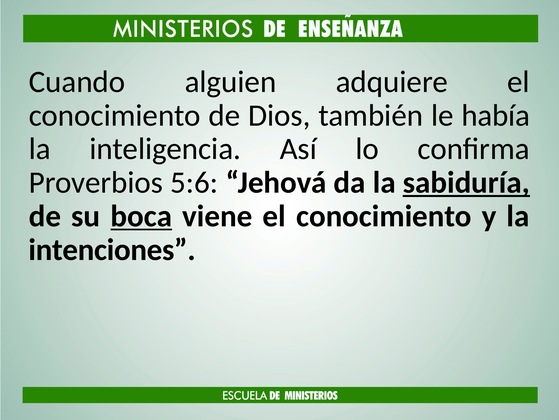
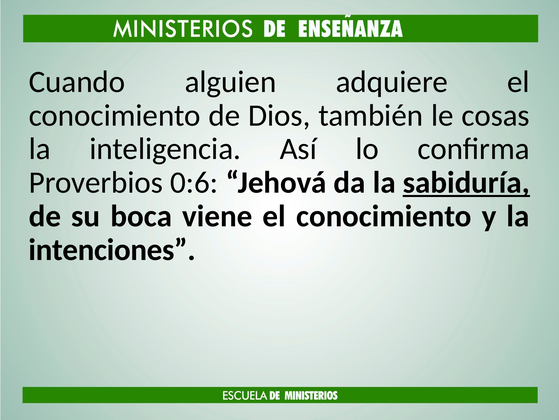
había: había -> cosas (496, 115)
5:6: 5:6 -> 0:6 (194, 182)
boca underline: present -> none (141, 216)
